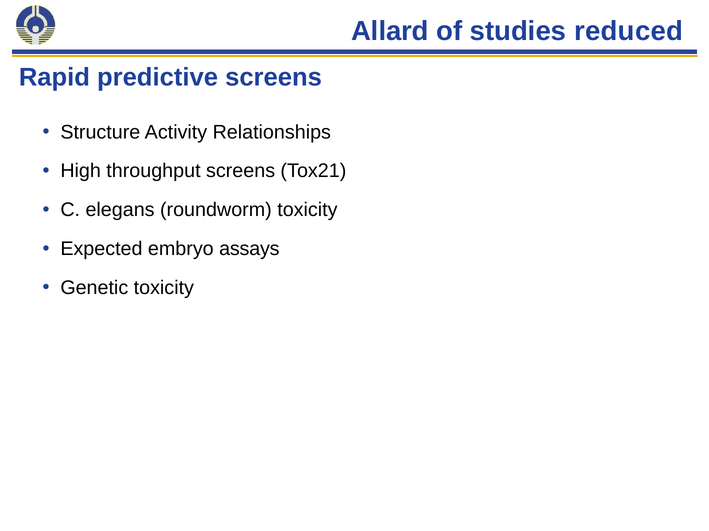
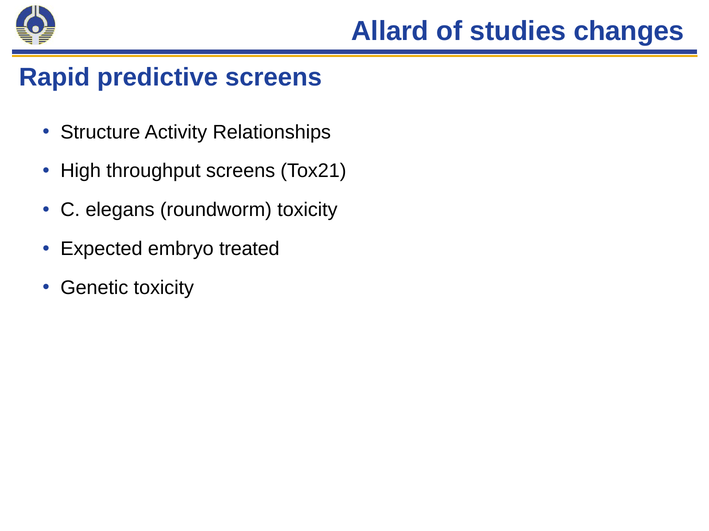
reduced: reduced -> changes (629, 31)
assays: assays -> treated (249, 249)
